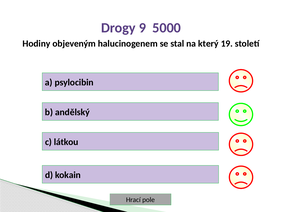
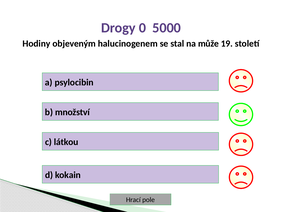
9: 9 -> 0 (142, 28)
který: který -> může (208, 43)
andělský: andělský -> množství (72, 112)
